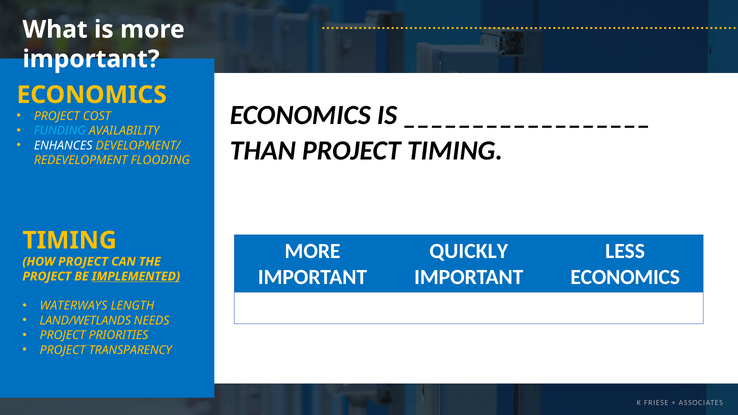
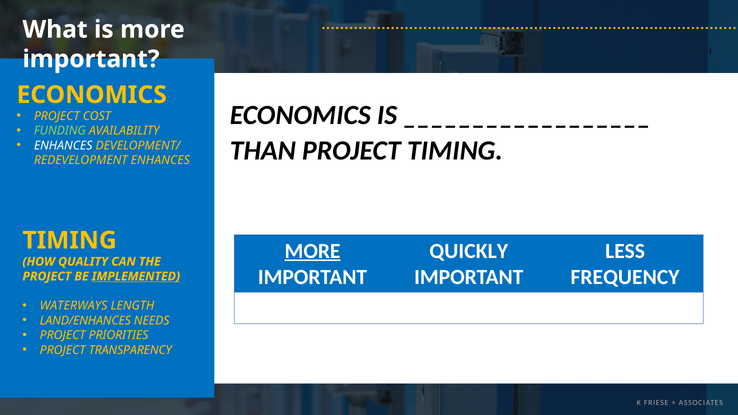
FUNDING colour: light blue -> light green (60, 131)
REDEVELOPMENT FLOODING: FLOODING -> ENHANCES (160, 160)
MORE underline: none -> present (313, 251)
HOW PROJECT: PROJECT -> QUALITY (83, 262)
ECONOMICS: ECONOMICS -> FREQUENCY (625, 277)
LAND/WETLANDS: LAND/WETLANDS -> LAND/ENHANCES (85, 321)
